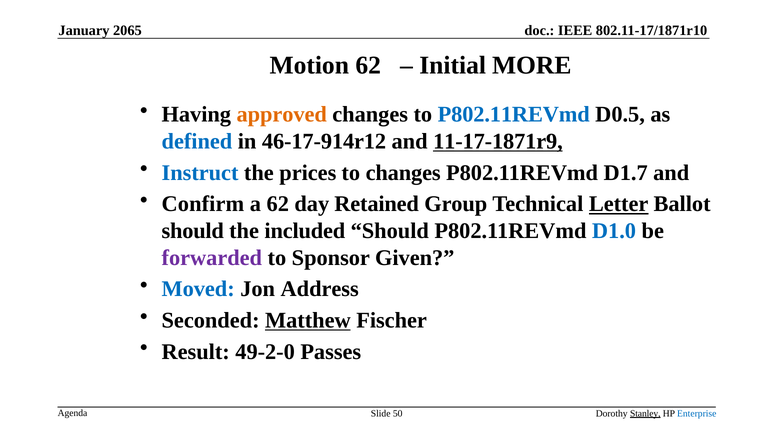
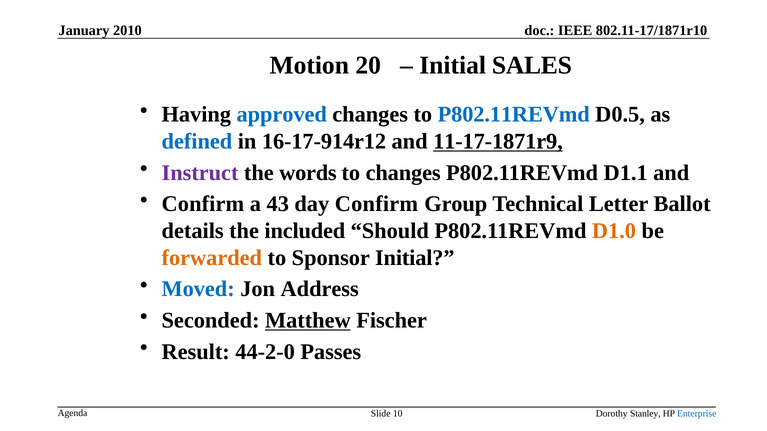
2065: 2065 -> 2010 (127, 31)
Motion 62: 62 -> 20 (368, 65)
MORE: MORE -> SALES (532, 65)
approved colour: orange -> blue (282, 115)
46-17-914r12: 46-17-914r12 -> 16-17-914r12 (324, 142)
Instruct colour: blue -> purple (200, 173)
prices: prices -> words (308, 173)
D1.7: D1.7 -> D1.1 (626, 173)
a 62: 62 -> 43 (278, 204)
day Retained: Retained -> Confirm (376, 204)
Letter underline: present -> none (619, 204)
should: should -> details (193, 231)
D1.0 colour: blue -> orange (614, 231)
forwarded colour: purple -> orange (212, 258)
Sponsor Given: Given -> Initial (415, 258)
49-2-0: 49-2-0 -> 44-2-0 (265, 352)
50: 50 -> 10 (398, 414)
Stanley underline: present -> none (645, 414)
